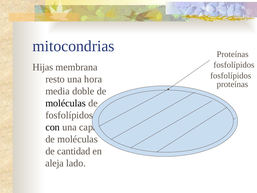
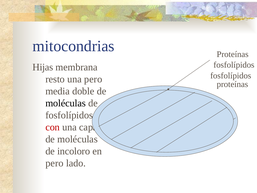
una hora: hora -> pero (93, 79)
con colour: black -> red (53, 127)
cantidad: cantidad -> incoloro (74, 151)
aleja: aleja -> pero (54, 163)
